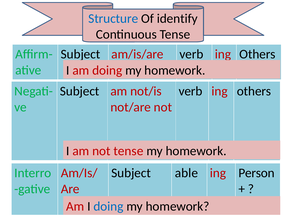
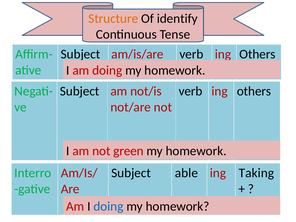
Structure colour: blue -> orange (113, 19)
not tense: tense -> green (129, 151)
Person: Person -> Taking (256, 173)
